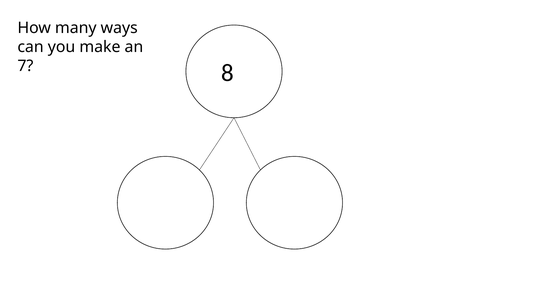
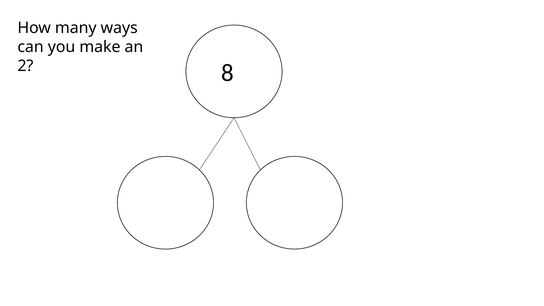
7: 7 -> 2 (25, 66)
